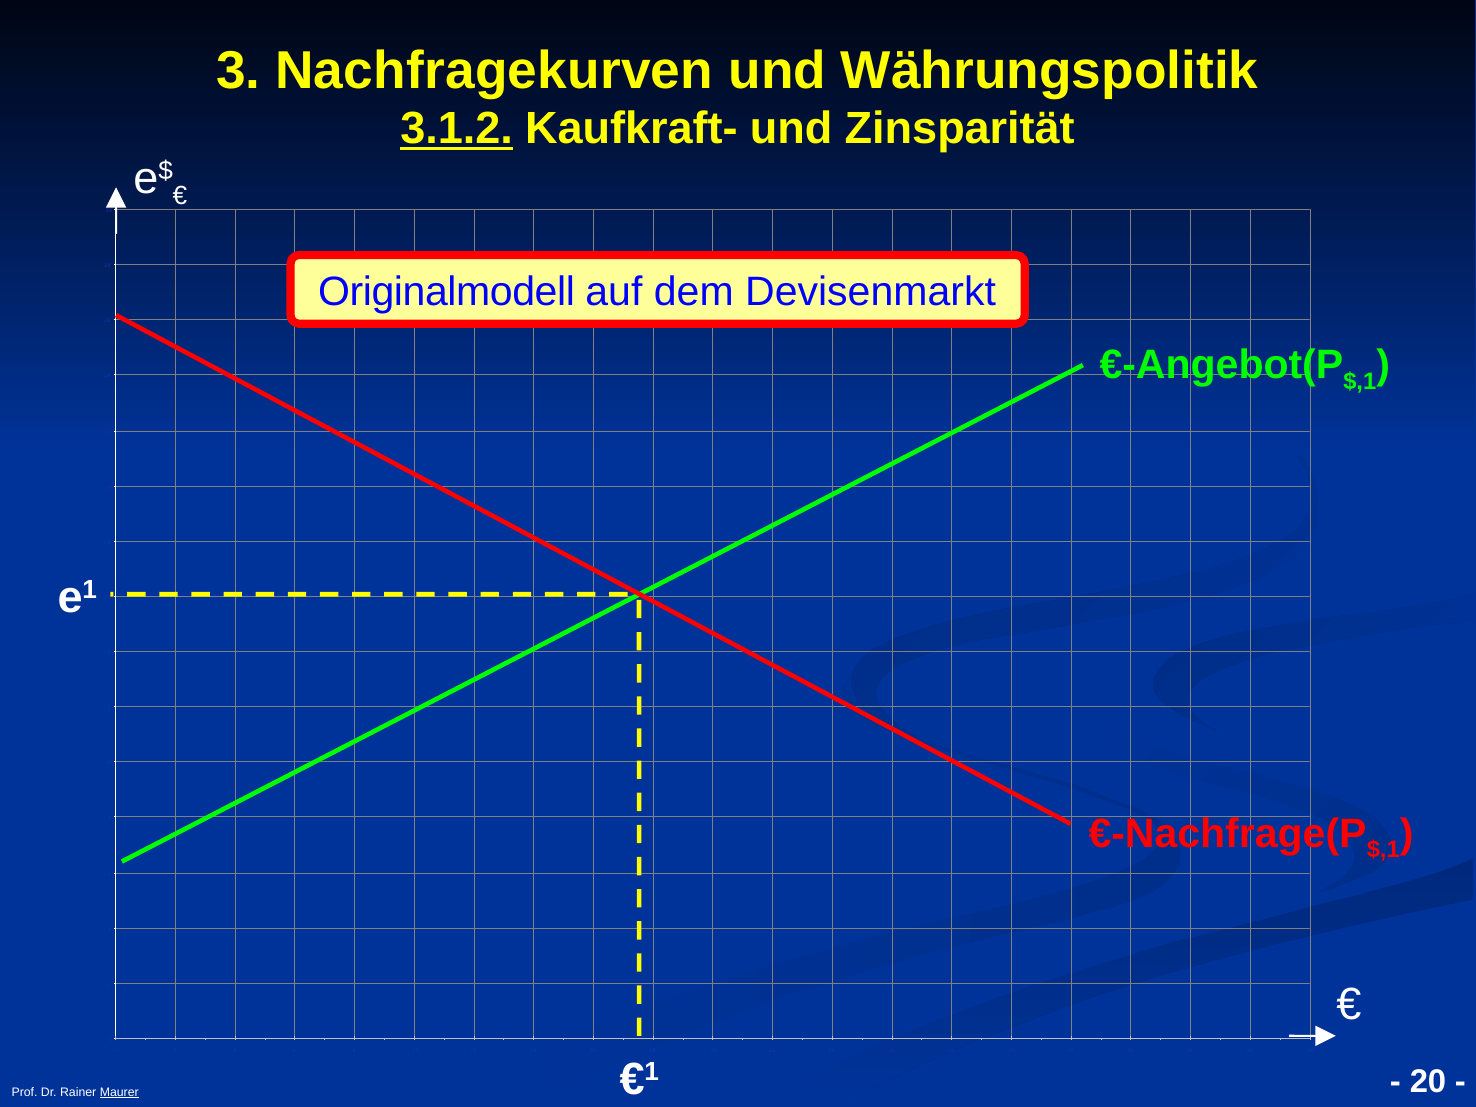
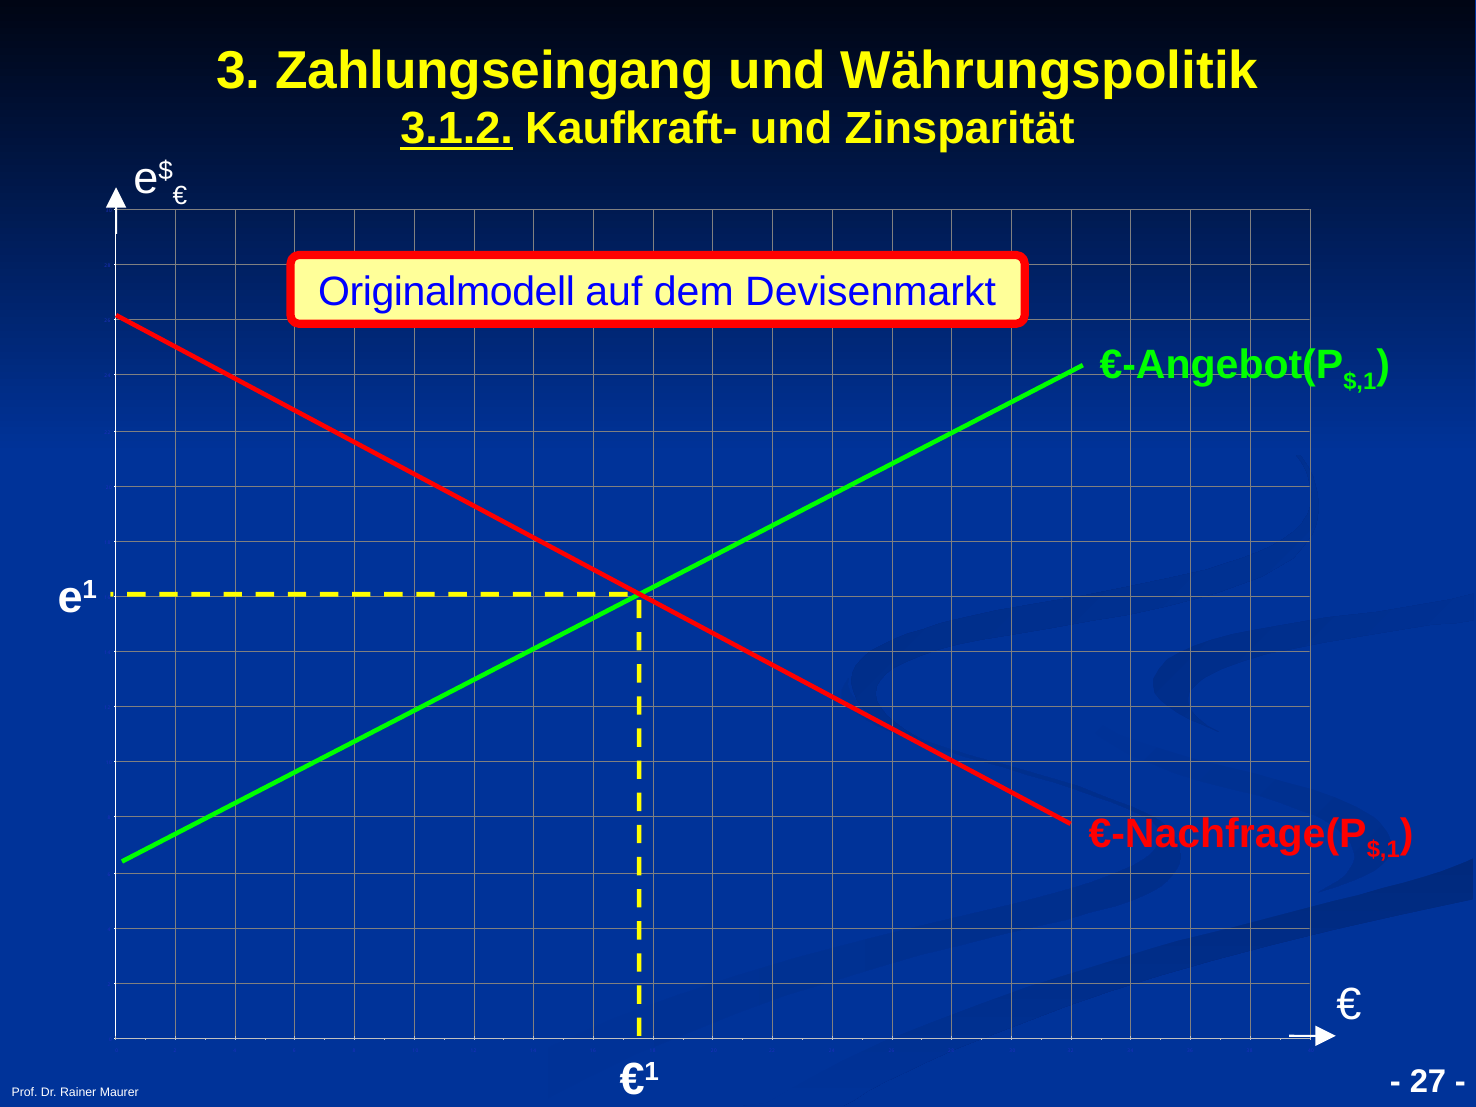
Nachfragekurven: Nachfragekurven -> Zahlungseingang (495, 71)
20: 20 -> 27 (1428, 1081)
Maurer underline: present -> none (119, 1092)
